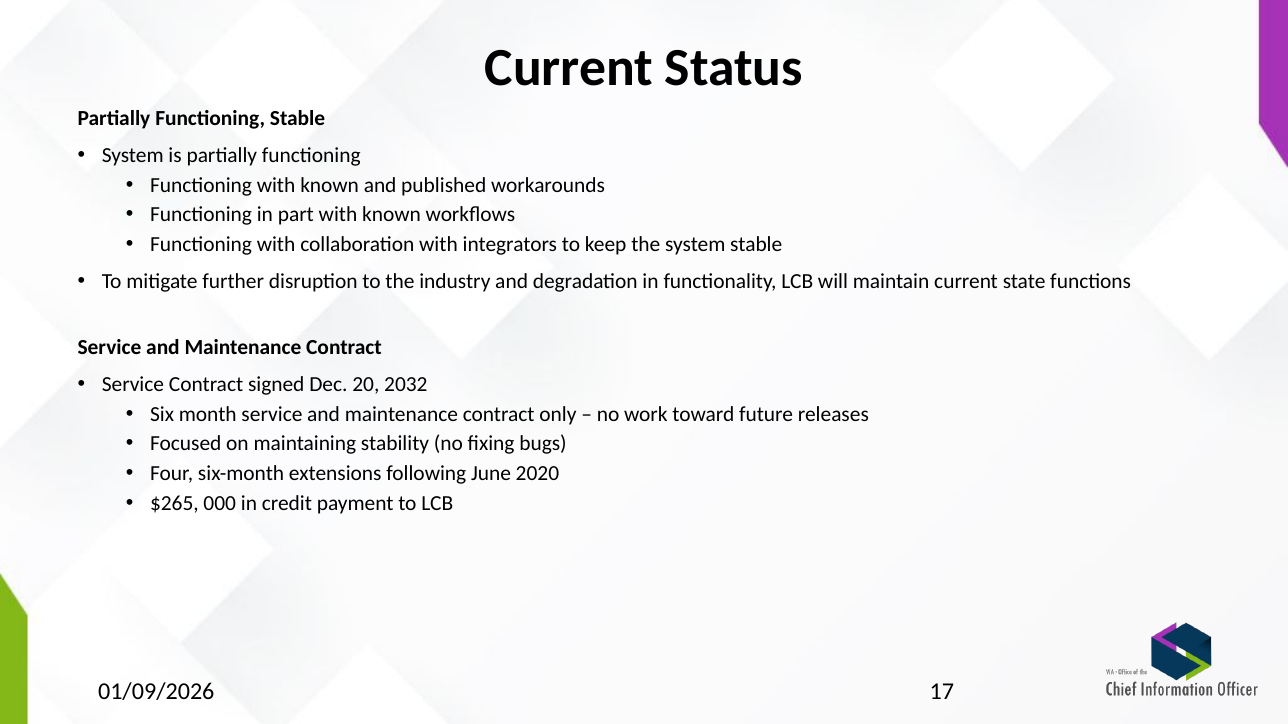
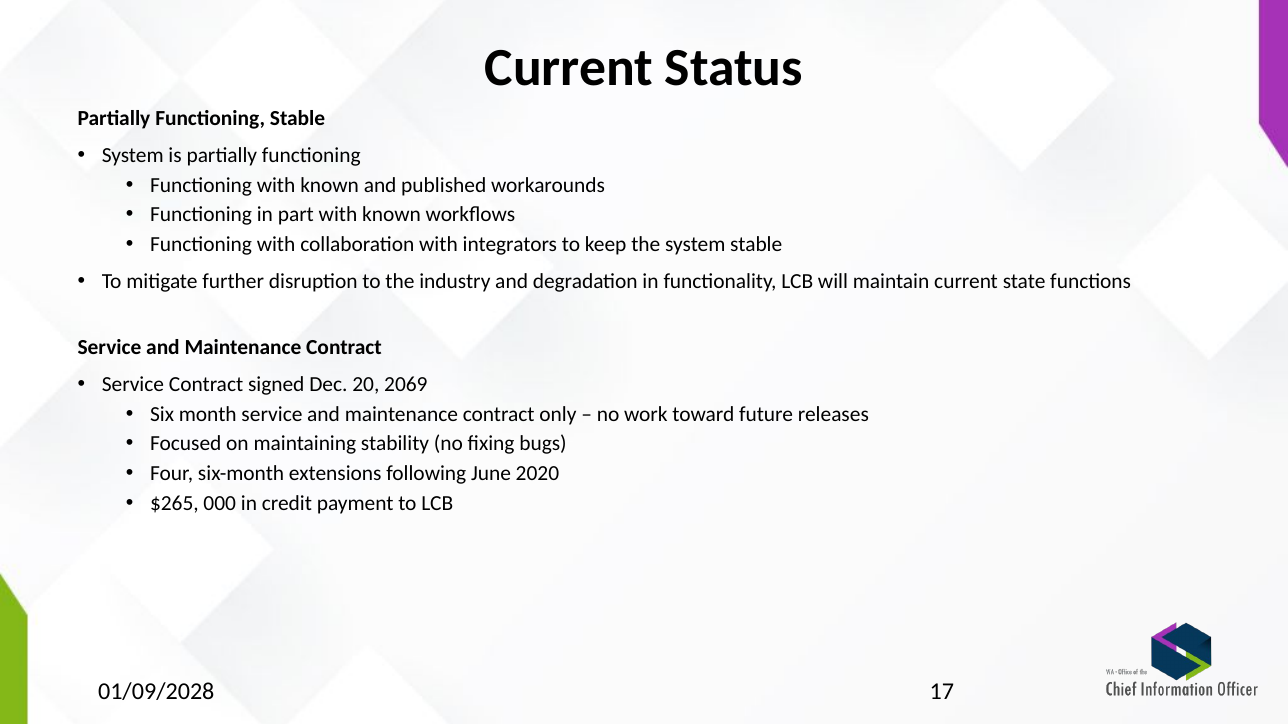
2032: 2032 -> 2069 (406, 384)
01/09/2026: 01/09/2026 -> 01/09/2028 (156, 692)
